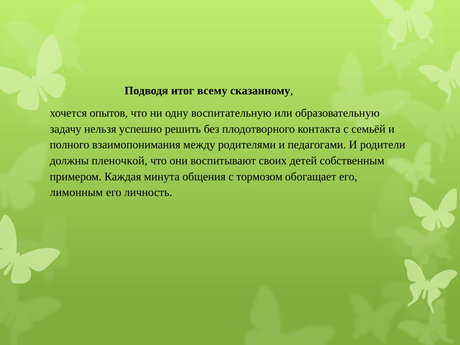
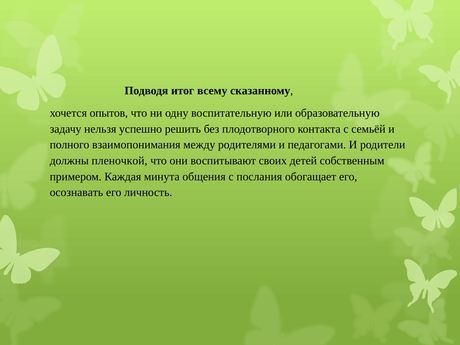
тормозом: тормозом -> послания (259, 177)
лимонным: лимонным -> осознавать (76, 192)
